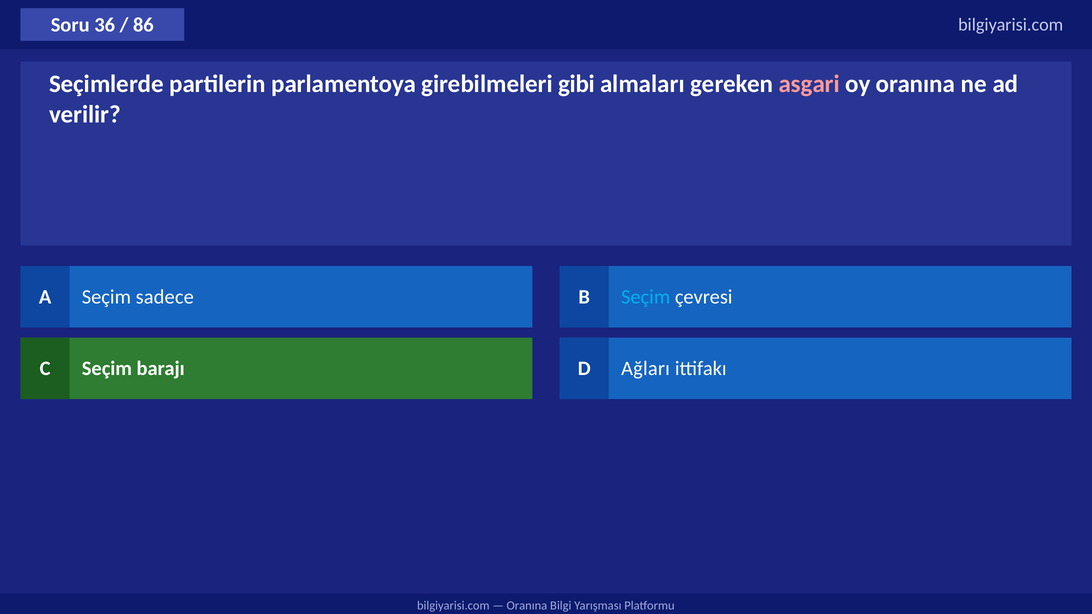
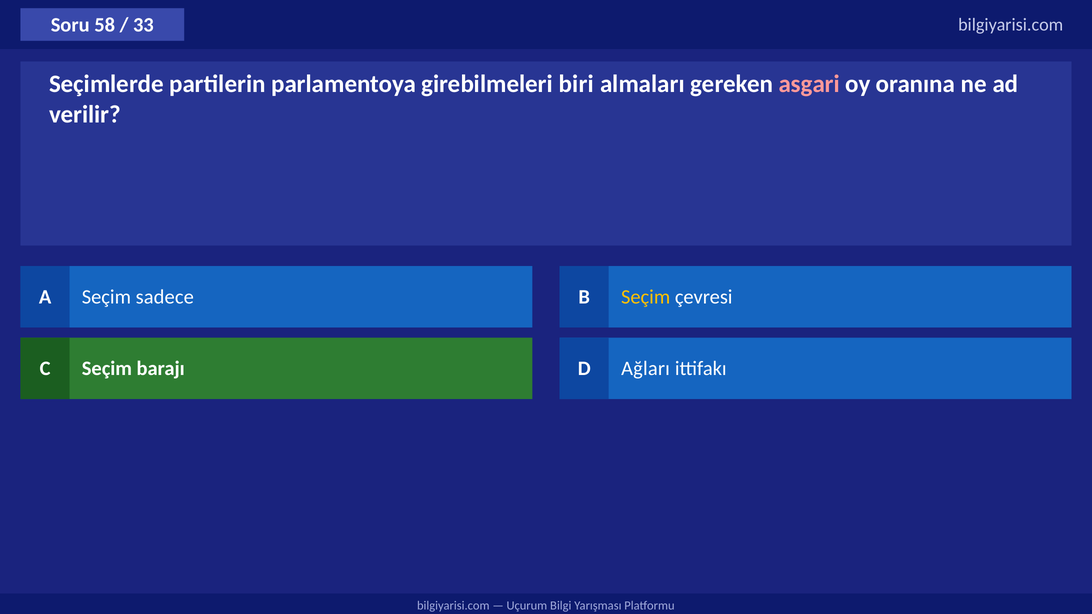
36: 36 -> 58 (105, 25)
86: 86 -> 33 (143, 25)
gibi: gibi -> biri (576, 84)
Seçim colour: light blue -> yellow (646, 297)
Oranına: Oranına -> Uçurum (527, 606)
